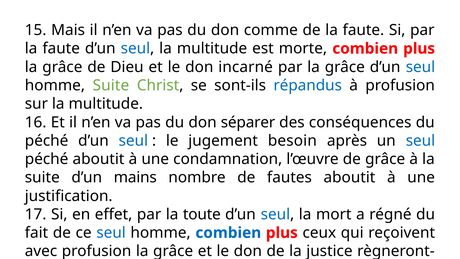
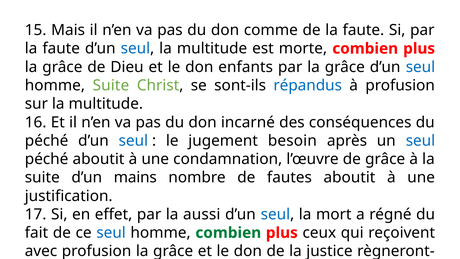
incarné: incarné -> enfants (246, 67)
séparer: séparer -> incarné (248, 122)
toute: toute -> aussi (202, 214)
combien colour: blue -> green (228, 233)
